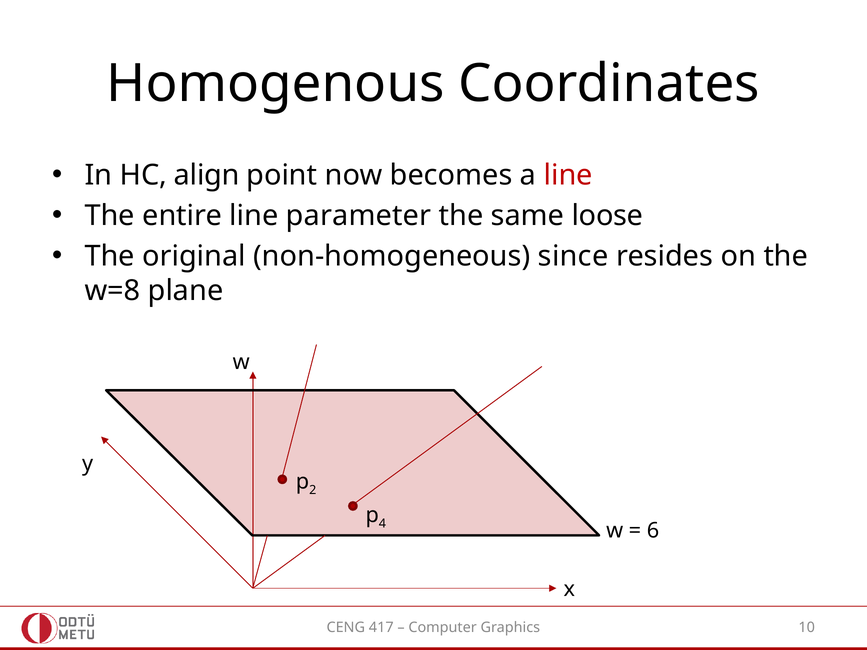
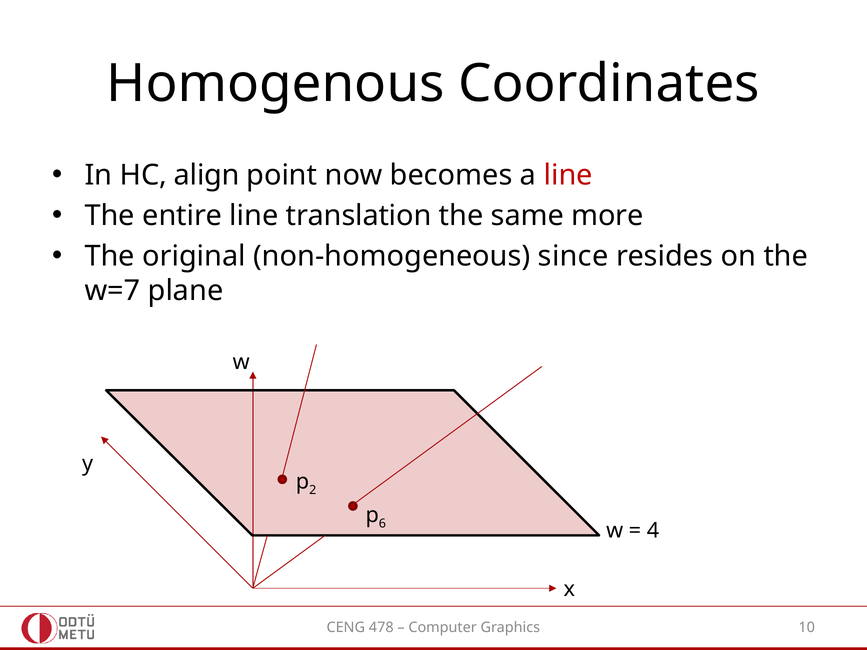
parameter: parameter -> translation (359, 216)
loose: loose -> more (607, 216)
w=8: w=8 -> w=7 (112, 291)
4: 4 -> 6 (382, 524)
6: 6 -> 4 (653, 531)
417: 417 -> 478 (381, 628)
